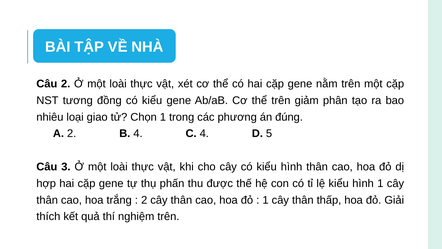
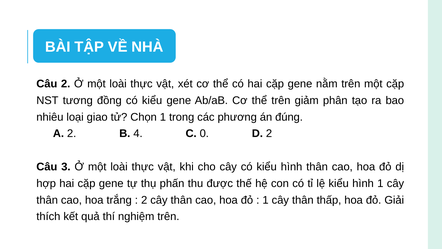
C 4: 4 -> 0 (204, 133)
D 5: 5 -> 2 (269, 133)
